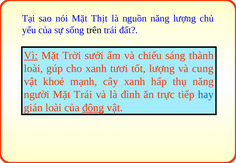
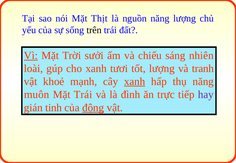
thành: thành -> nhiên (201, 56)
cung: cung -> tranh (203, 69)
xanh underline: none -> present (135, 82)
người: người -> muôn (37, 95)
hay colour: blue -> purple (206, 95)
gián loài: loài -> tinh (54, 108)
